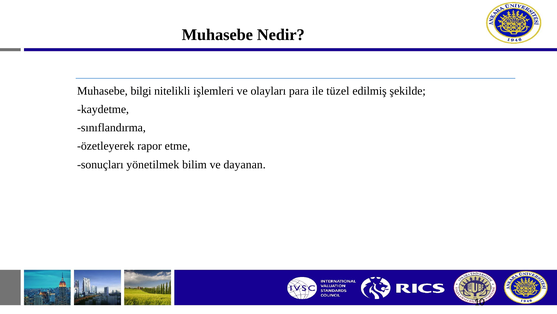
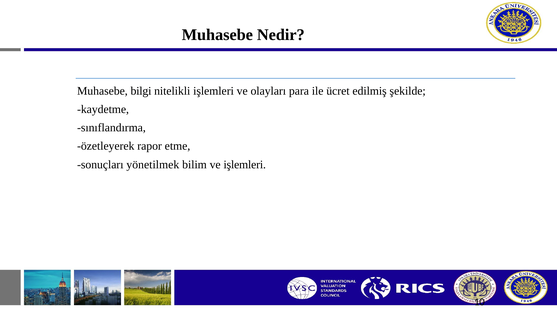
tüzel: tüzel -> ücret (338, 91)
ve dayanan: dayanan -> işlemleri (245, 164)
